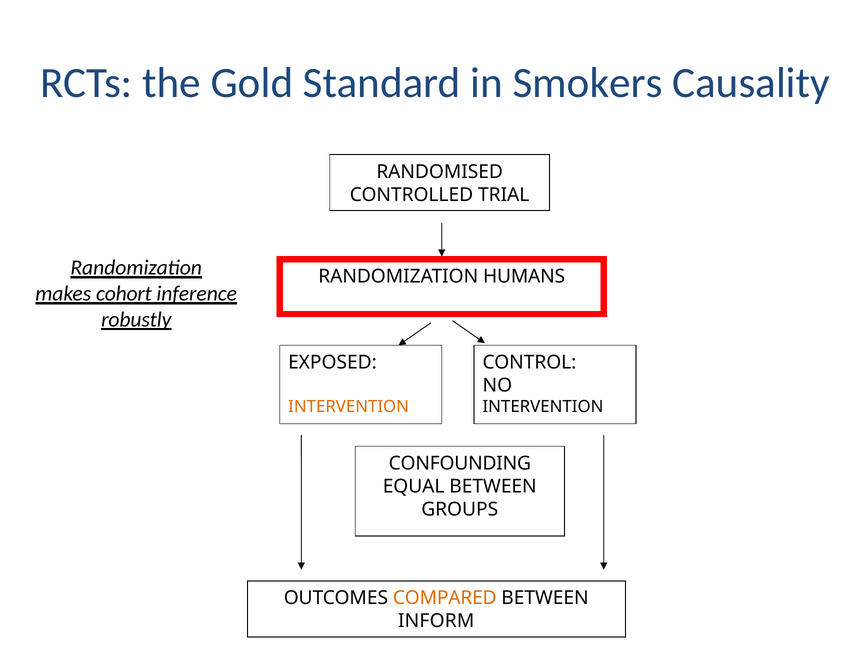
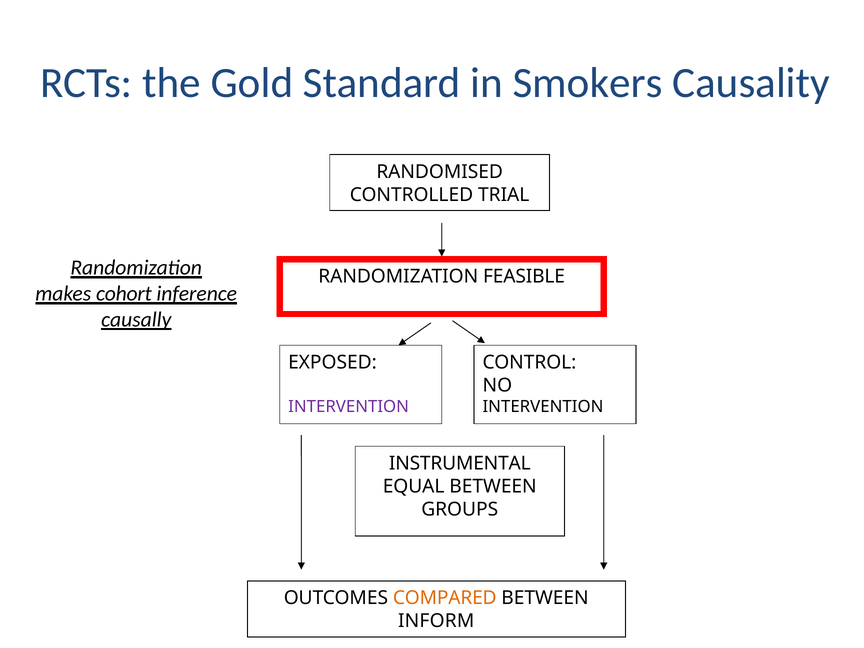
HUMANS: HUMANS -> FEASIBLE (524, 276)
robustly: robustly -> causally (136, 320)
INTERVENTION colour: orange -> purple (349, 407)
CONFOUNDING: CONFOUNDING -> INSTRUMENTAL (460, 463)
